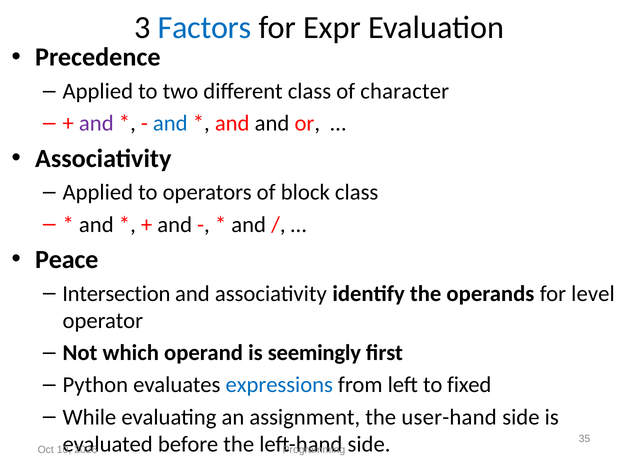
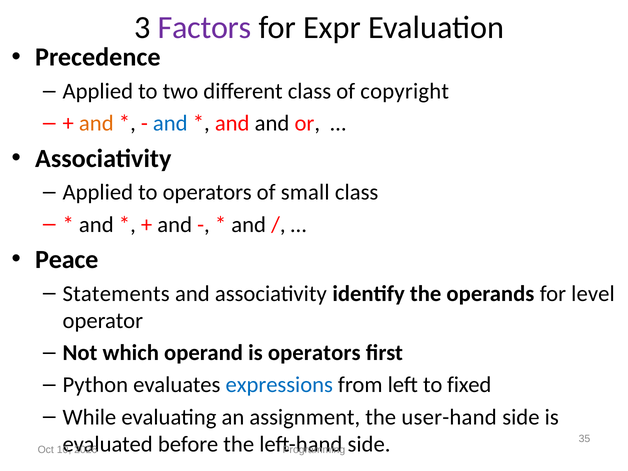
Factors colour: blue -> purple (205, 28)
character: character -> copyright (405, 91)
and colour: purple -> orange (96, 123)
block: block -> small (305, 192)
Intersection: Intersection -> Statements (116, 294)
is seemingly: seemingly -> operators (314, 353)
